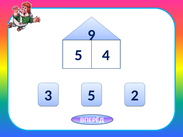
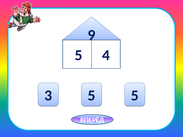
3 5 2: 2 -> 5 (135, 96)
